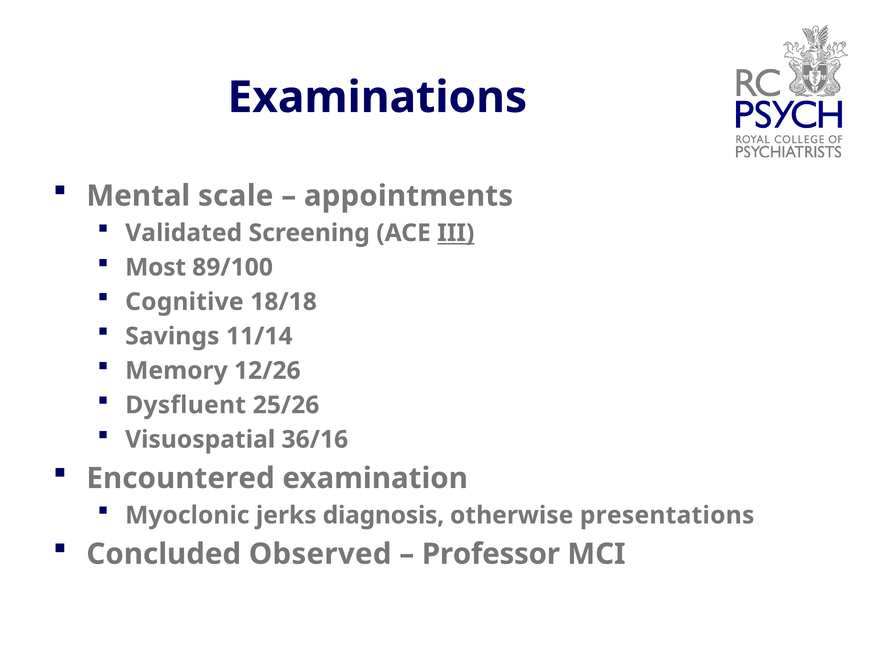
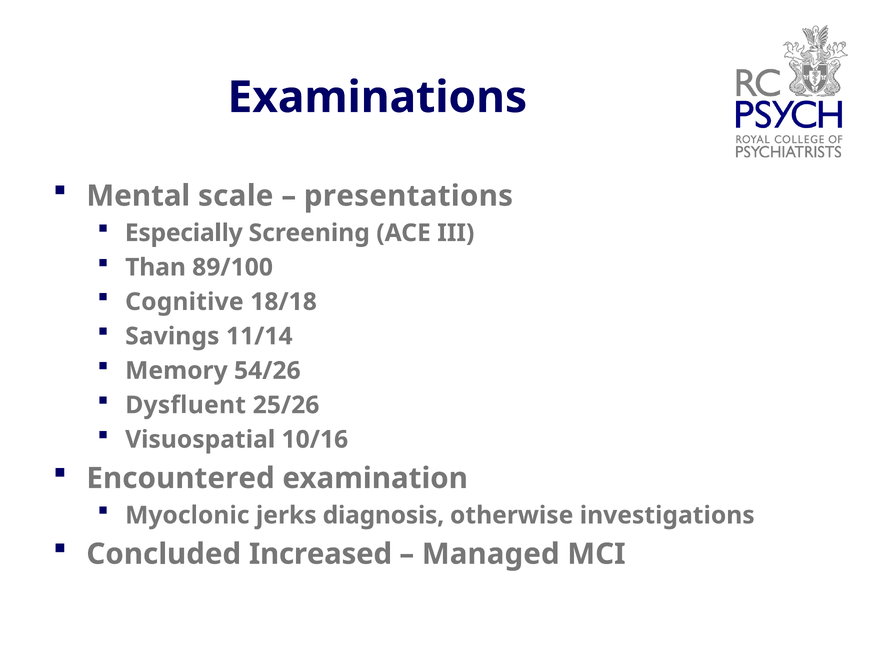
appointments: appointments -> presentations (408, 196)
Validated: Validated -> Especially (184, 233)
III underline: present -> none (456, 233)
Most: Most -> Than (156, 268)
12/26: 12/26 -> 54/26 (267, 371)
36/16: 36/16 -> 10/16 (315, 440)
presentations: presentations -> investigations (667, 516)
Observed: Observed -> Increased (320, 554)
Professor: Professor -> Managed (491, 554)
